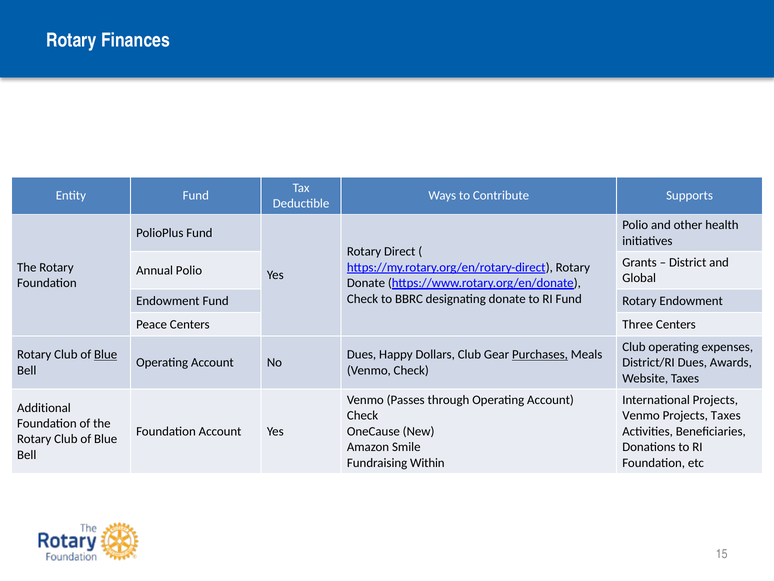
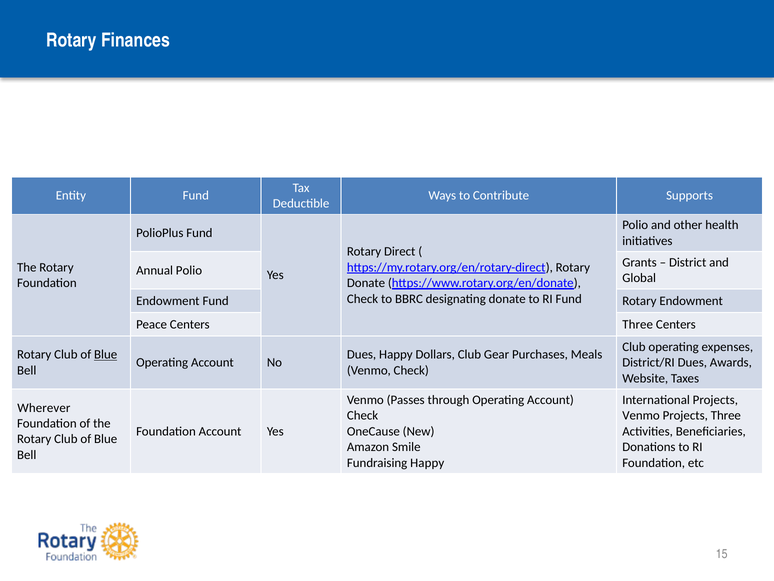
Purchases underline: present -> none (540, 354)
Additional: Additional -> Wherever (44, 407)
Projects Taxes: Taxes -> Three (726, 415)
Fundraising Within: Within -> Happy (427, 462)
